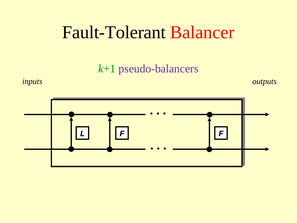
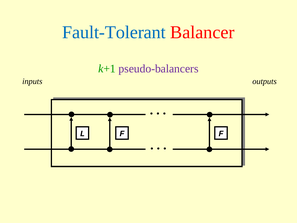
Fault-Tolerant colour: black -> blue (114, 32)
